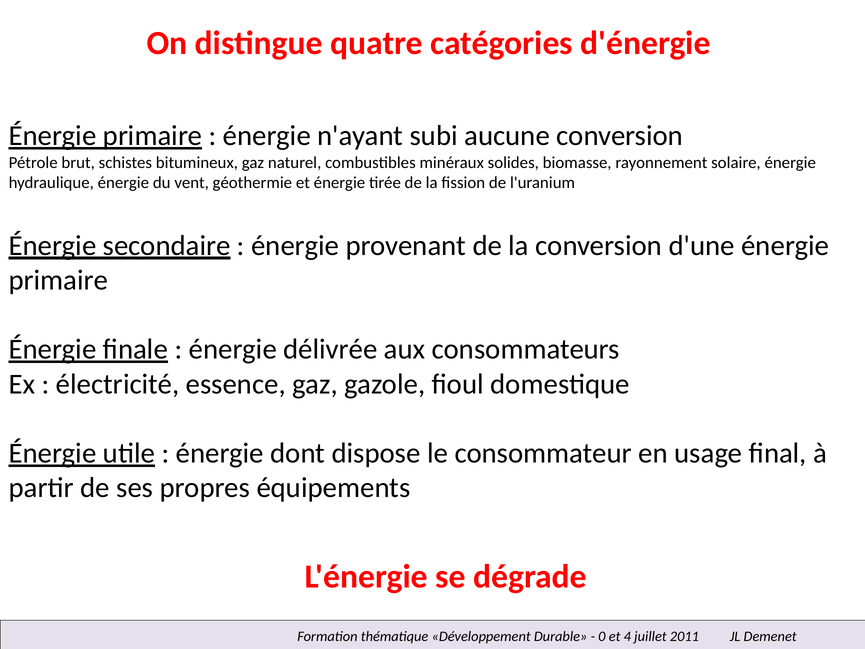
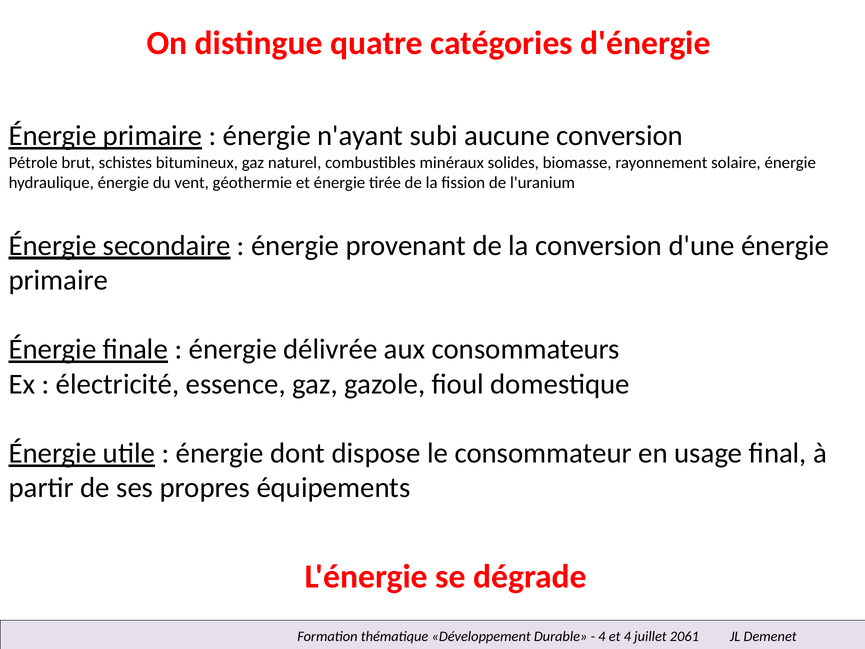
0: 0 -> 4 (602, 636)
2011: 2011 -> 2061 (684, 636)
